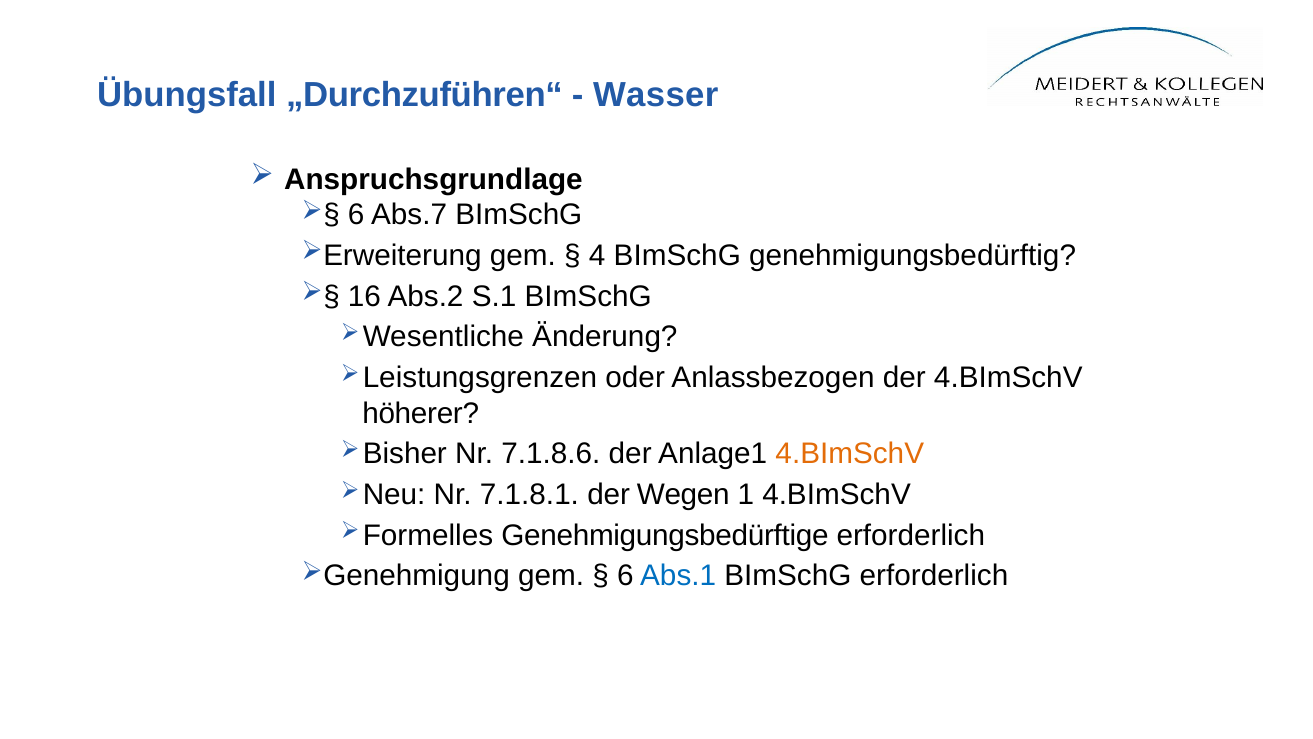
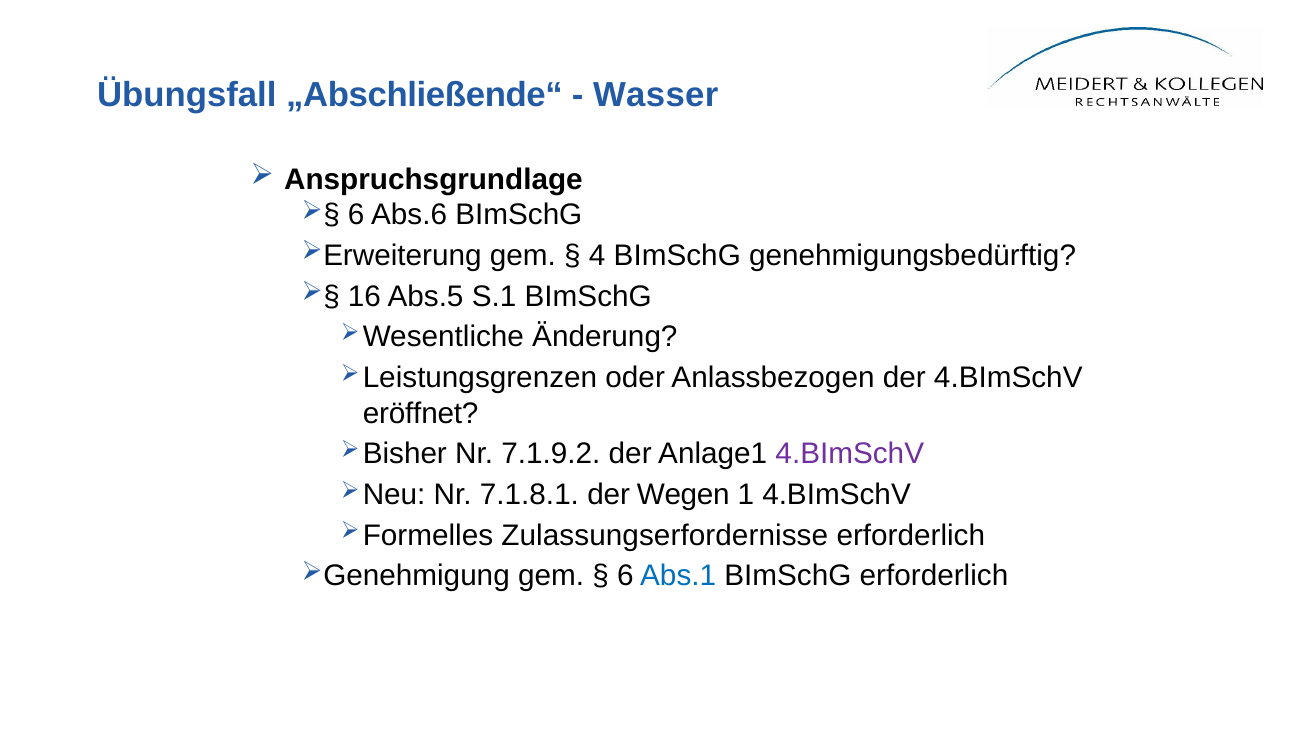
„Durchzuführen“: „Durchzuführen“ -> „Abschließende“ (424, 95)
Abs.7: Abs.7 -> Abs.6 (409, 215)
Abs.2: Abs.2 -> Abs.5 (426, 296)
höherer: höherer -> eröffnet (421, 413)
7.1.8.6: 7.1.8.6 -> 7.1.9.2 (551, 454)
4.BImSchV colour: orange -> purple (850, 454)
Genehmigungsbedürftige: Genehmigungsbedürftige -> Zulassungserfordernisse (665, 535)
